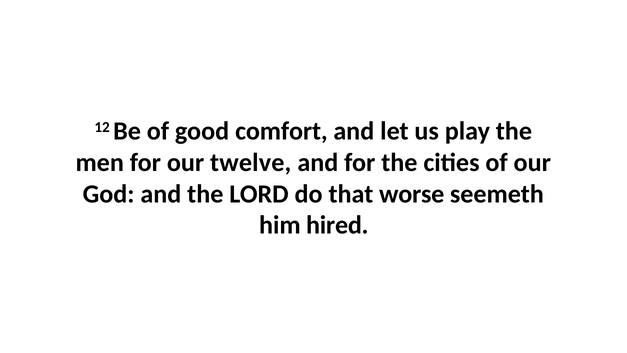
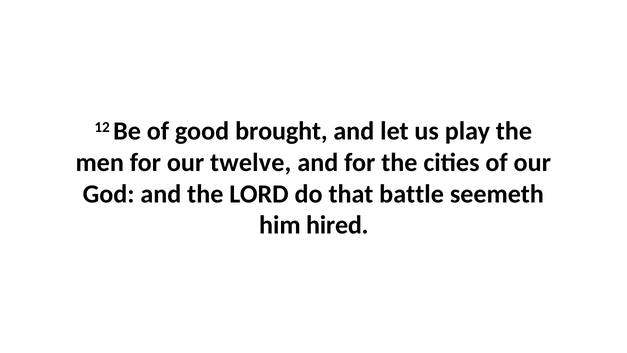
comfort: comfort -> brought (281, 131)
worse: worse -> battle (412, 194)
